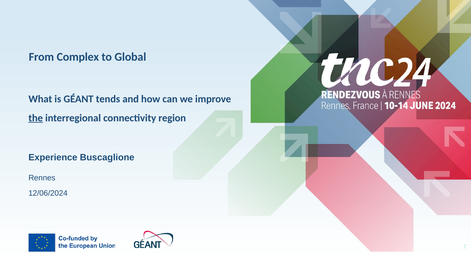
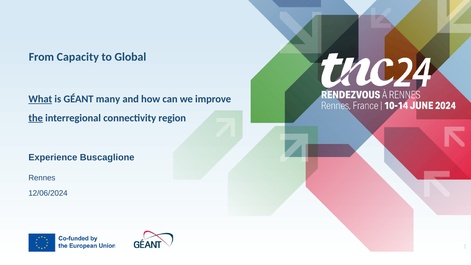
Complex: Complex -> Capacity (78, 57)
What underline: none -> present (40, 99)
tends: tends -> many (108, 99)
